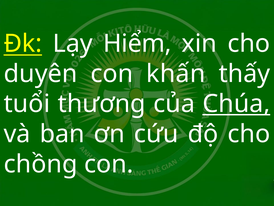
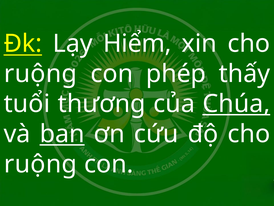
duyên: duyên -> ruộng (41, 74)
khấn: khấn -> phép (176, 74)
ban underline: none -> present (62, 134)
chồng: chồng -> ruộng (41, 164)
